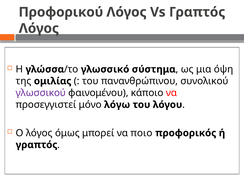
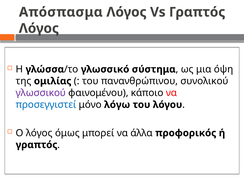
Προφορικού: Προφορικού -> Απόσπασμα (61, 12)
προσεγγιστεί colour: black -> blue (46, 105)
ποιο: ποιο -> άλλα (142, 133)
